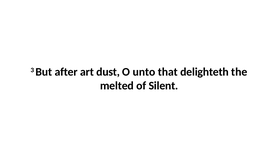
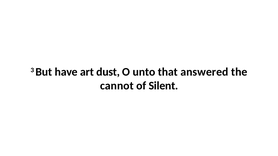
after: after -> have (66, 72)
delighteth: delighteth -> answered (204, 72)
melted: melted -> cannot (117, 86)
